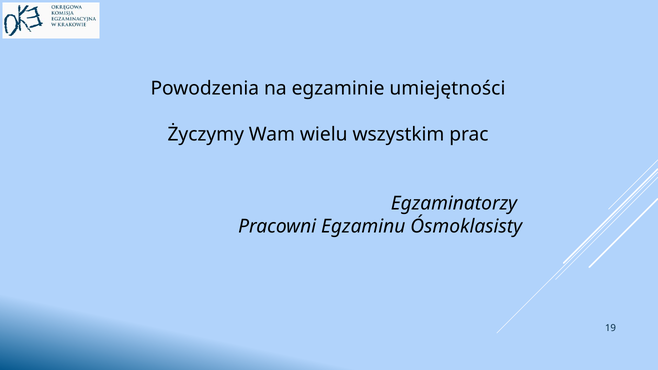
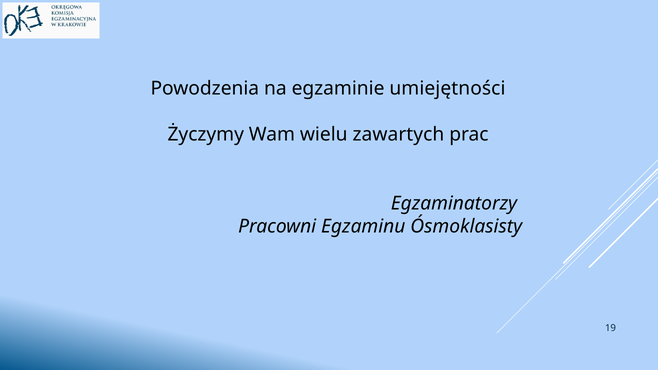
wszystkim: wszystkim -> zawartych (398, 135)
